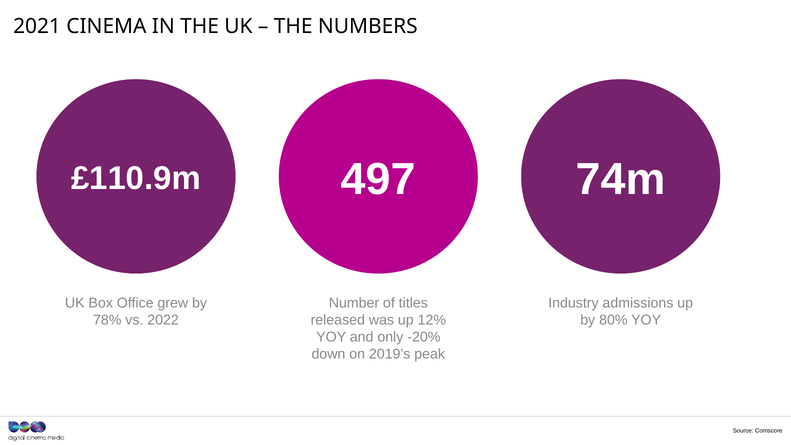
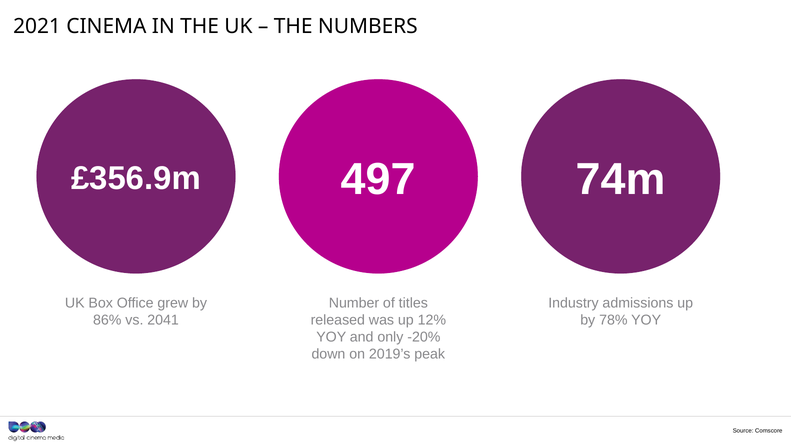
£110.9m: £110.9m -> £356.9m (136, 179)
78%: 78% -> 86% (107, 320)
2022: 2022 -> 2041 (163, 320)
80%: 80% -> 78% (613, 320)
